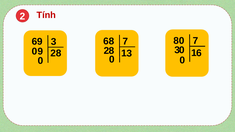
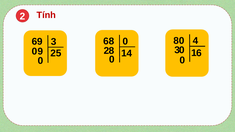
68 7: 7 -> 4 (195, 41)
69 7: 7 -> 0 (125, 41)
3: 3 -> 4 (129, 53)
8: 8 -> 5 (59, 53)
